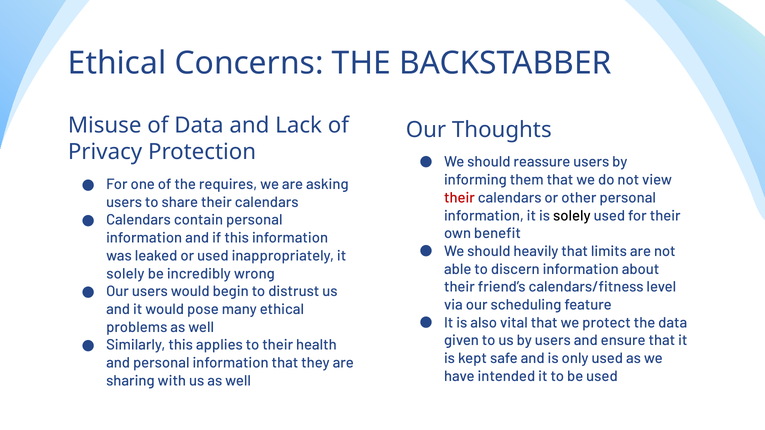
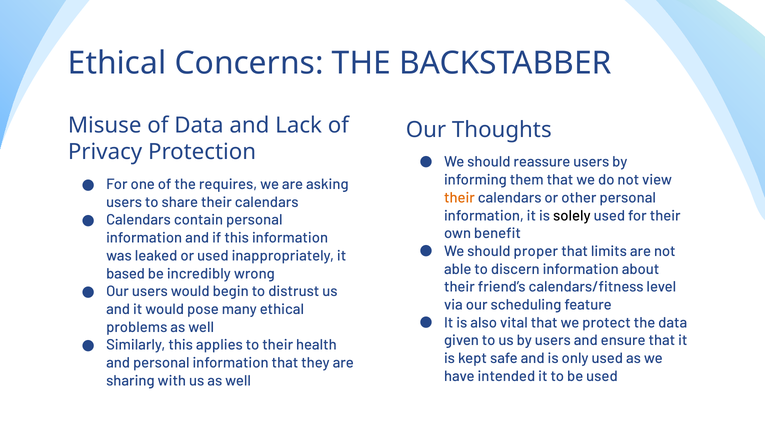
their colour: red -> orange (459, 198)
heavily: heavily -> proper (536, 251)
solely: solely -> based (126, 274)
